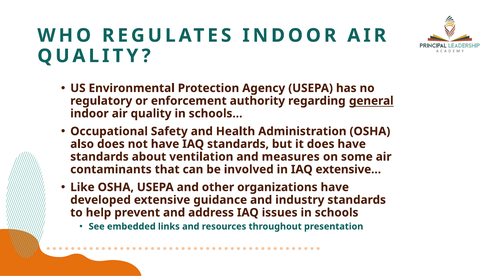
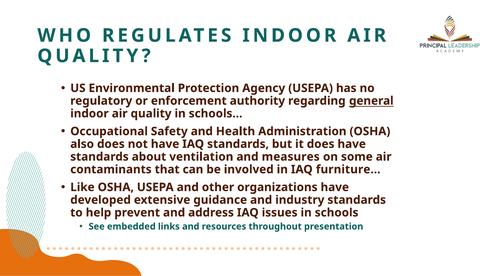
extensive…: extensive… -> furniture… (348, 169)
